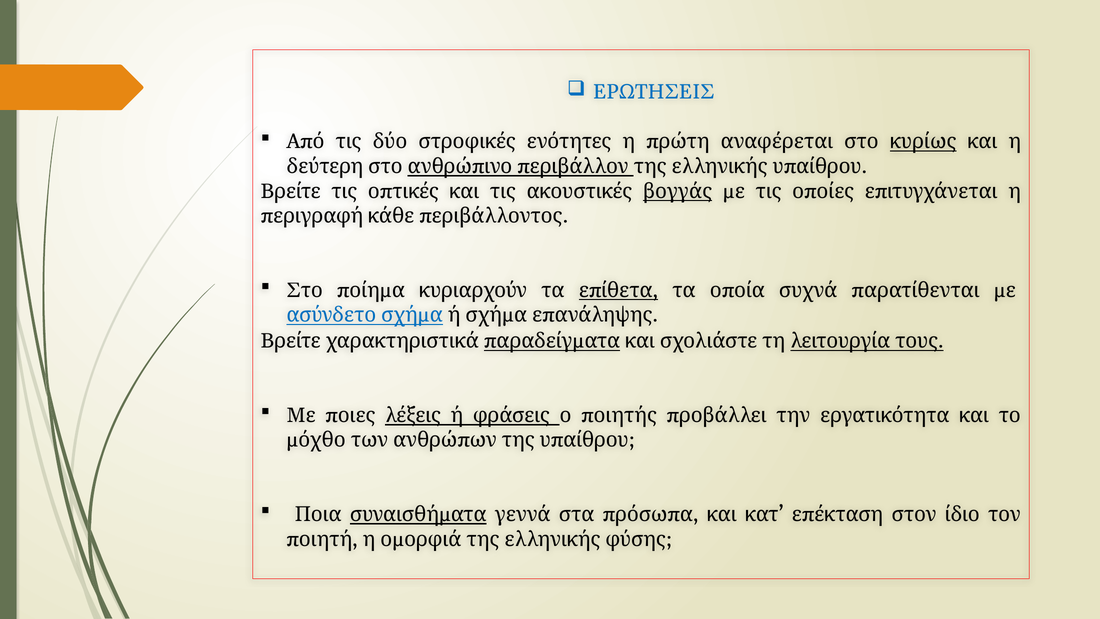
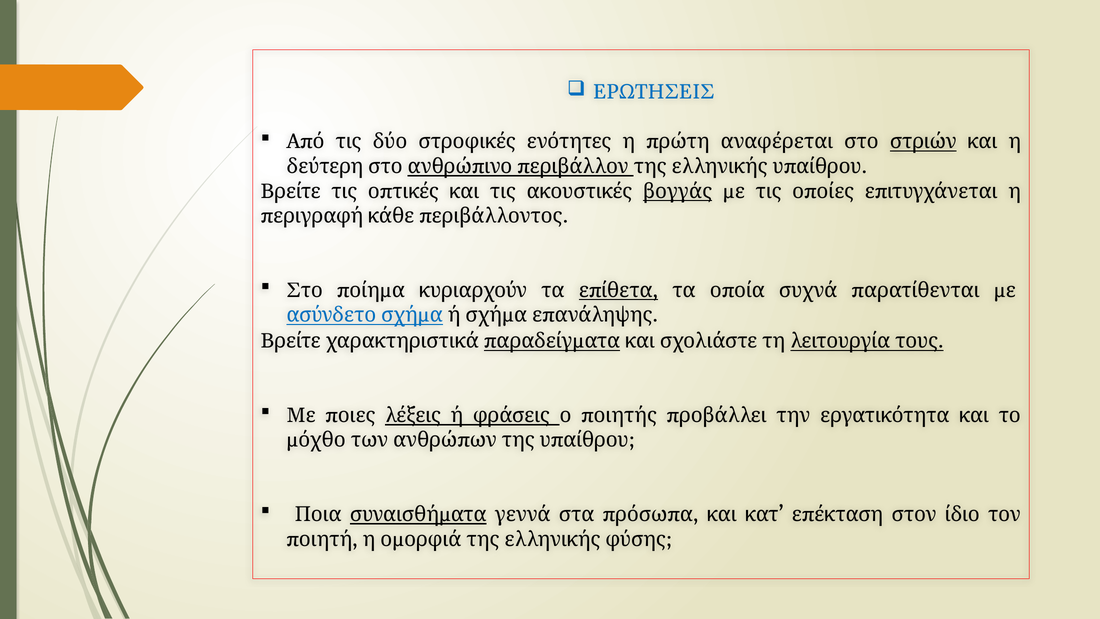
κυρίως: κυρίως -> στριών (923, 142)
